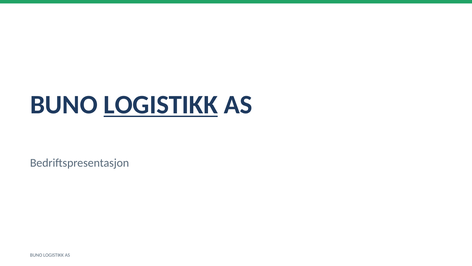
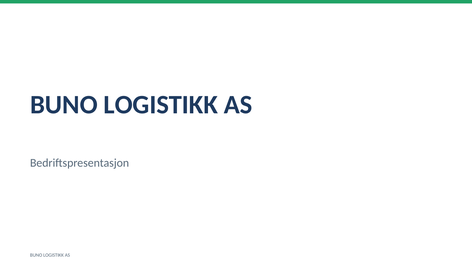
LOGISTIKK underline: present -> none (161, 105)
